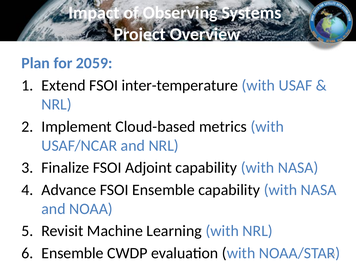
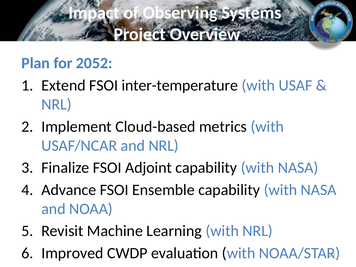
2059: 2059 -> 2052 (94, 63)
Ensemble: Ensemble -> Improved (72, 253)
